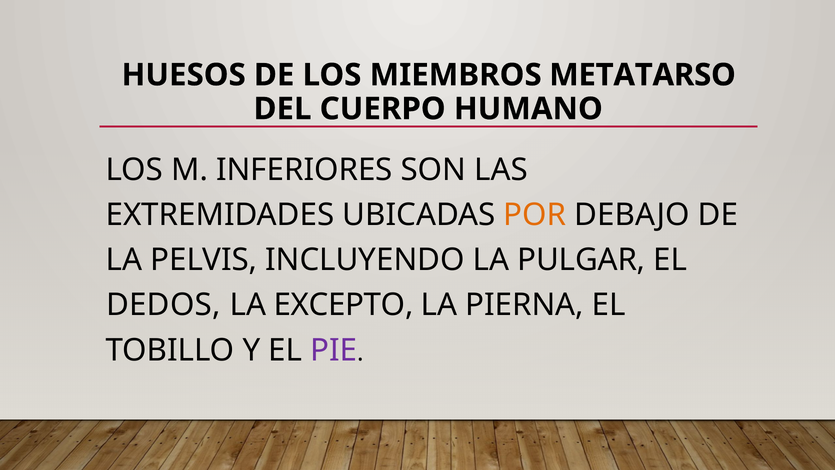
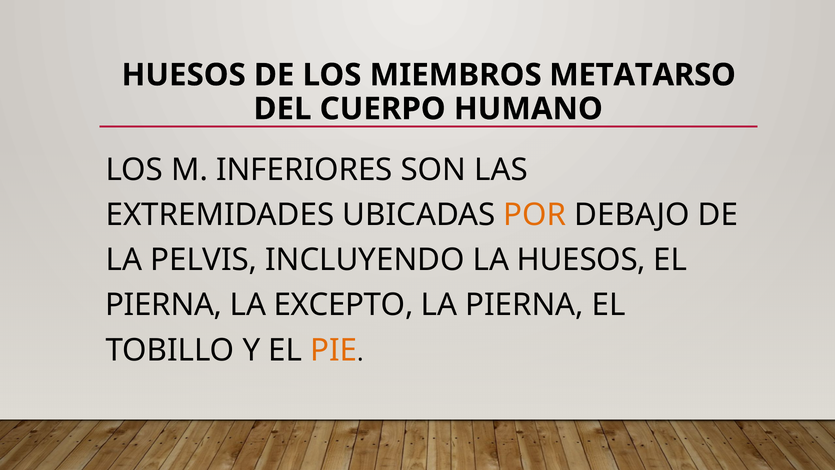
LA PULGAR: PULGAR -> HUESOS (581, 260)
DEDOS: DEDOS -> PIERNA (164, 305)
PIE colour: purple -> orange (334, 350)
